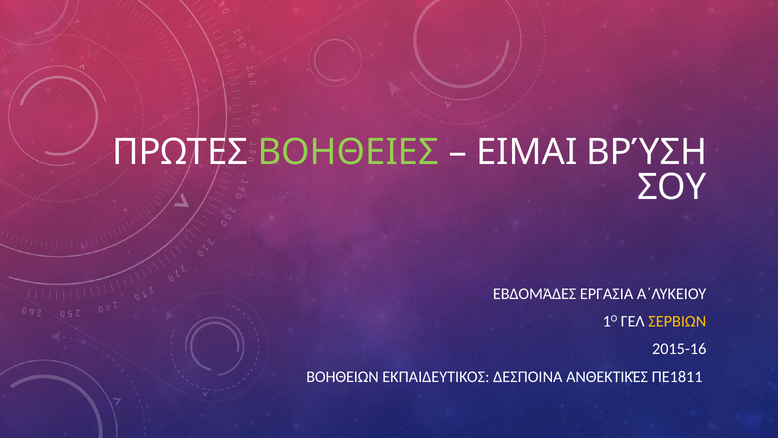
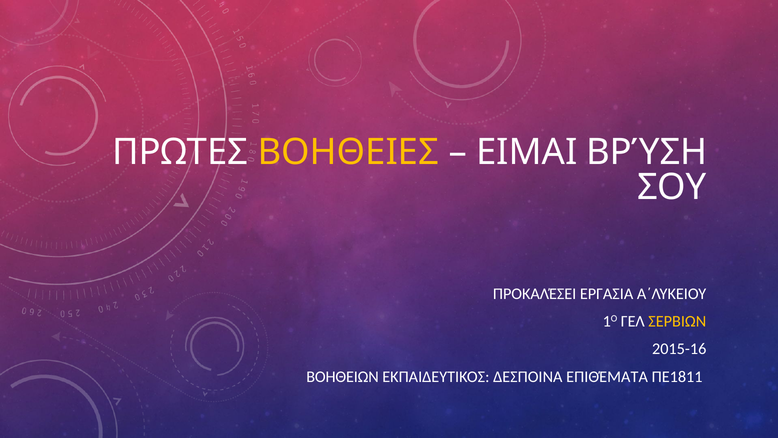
ΒΟΗΘΕΙΕΣ colour: light green -> yellow (348, 152)
ΕΒΔΟΜΆΔΕΣ: ΕΒΔΟΜΆΔΕΣ -> ΠΡΟΚΑΛΈΣΕΙ (535, 294)
ΑΝΘΕΚΤΙΚΈΣ: ΑΝΘΕΚΤΙΚΈΣ -> ΕΠΙΘΈΜΑΤΑ (607, 376)
